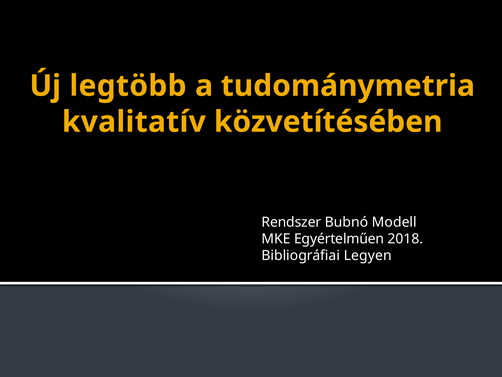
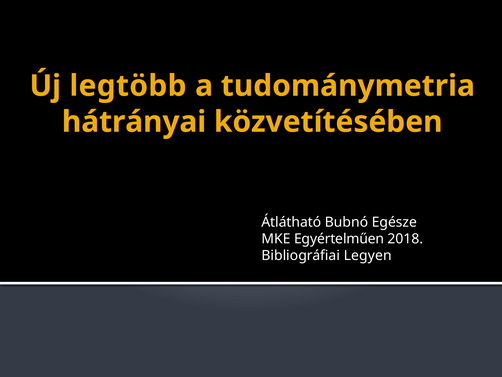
kvalitatív: kvalitatív -> hátrányai (134, 122)
Rendszer: Rendszer -> Átlátható (291, 222)
Modell: Modell -> Egésze (394, 222)
